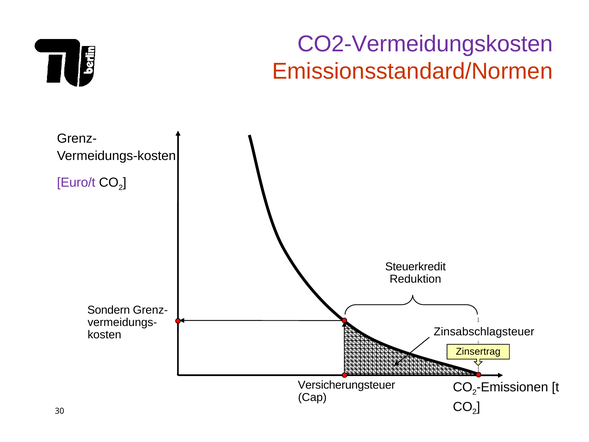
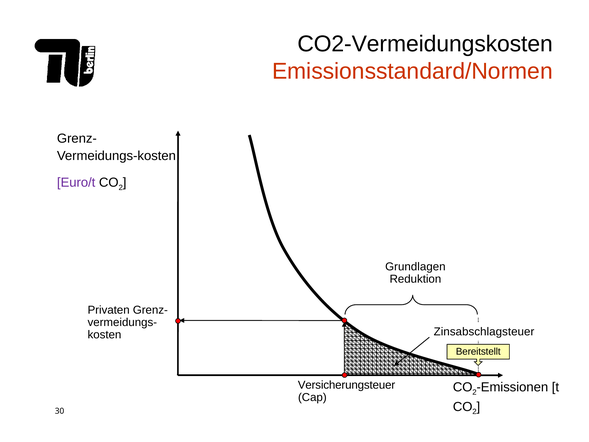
CO2-Vermeidungskosten colour: purple -> black (425, 44)
Steuerkredit: Steuerkredit -> Grundlagen (415, 267)
Sondern: Sondern -> Privaten (109, 310)
Zinsertrag: Zinsertrag -> Bereitstellt (478, 351)
